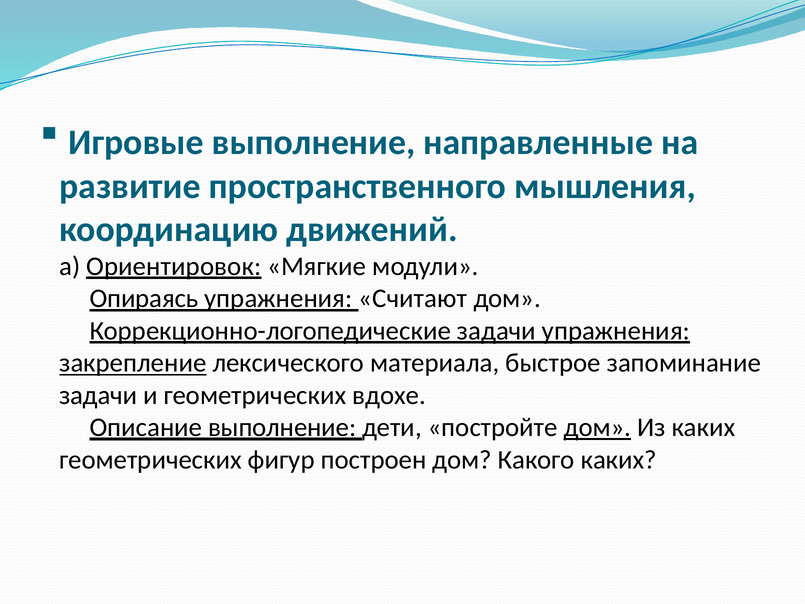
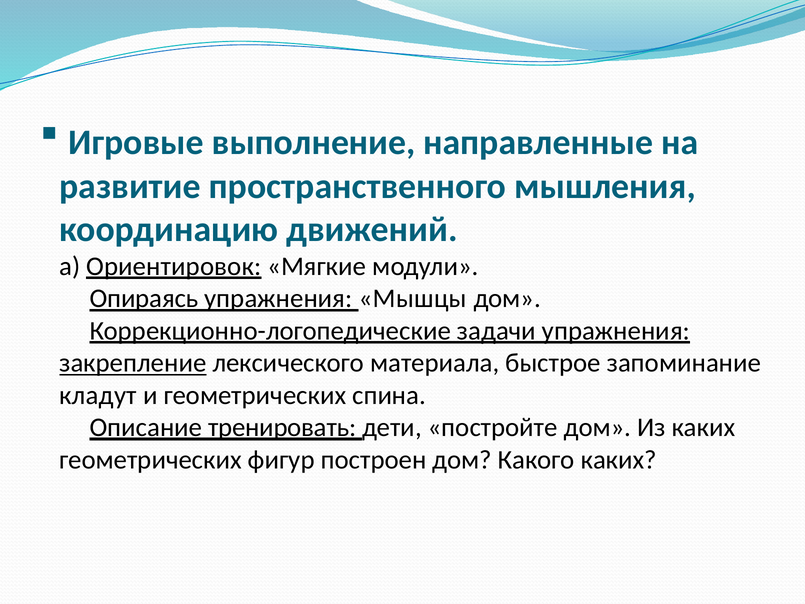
Считают: Считают -> Мышцы (413, 298)
задачи: задачи -> кладут (98, 395)
вдохе: вдохе -> спина (389, 395)
Описание выполнение: выполнение -> тренировать (282, 427)
дом underline: present -> none (597, 427)
